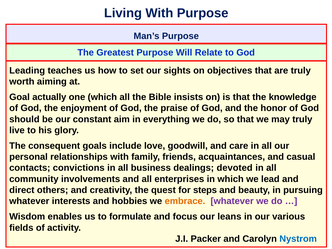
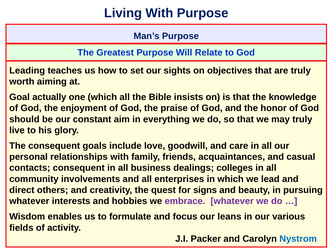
contacts convictions: convictions -> consequent (79, 168)
devoted: devoted -> colleges (235, 168)
steps: steps -> signs (205, 190)
embrace colour: orange -> purple (185, 201)
